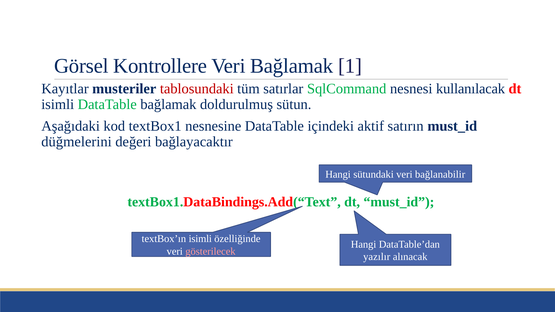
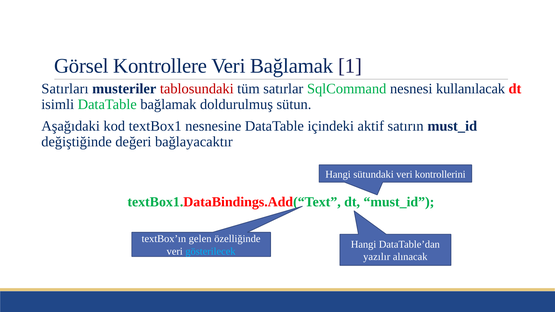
Kayıtlar: Kayıtlar -> Satırları (65, 89)
düğmelerini: düğmelerini -> değiştiğinde (77, 142)
bağlanabilir: bağlanabilir -> kontrollerini (440, 174)
textBox’ın isimli: isimli -> gelen (200, 239)
gösterilecek colour: pink -> light blue (210, 252)
